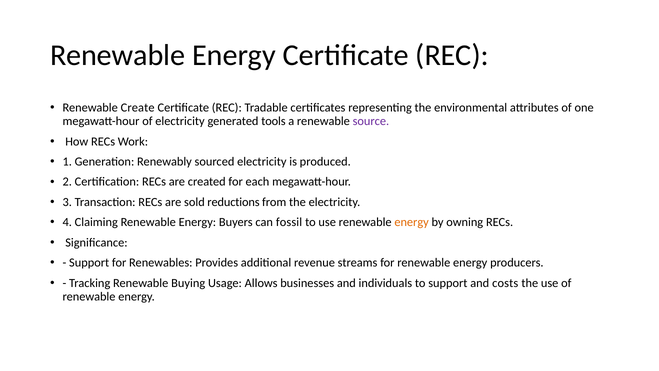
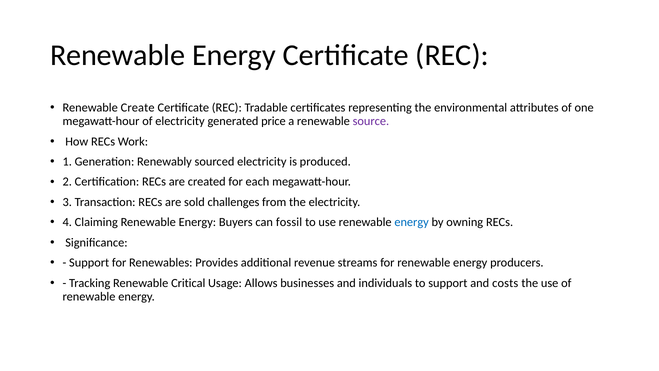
tools: tools -> price (273, 121)
reductions: reductions -> challenges (233, 202)
energy colour: orange -> blue (412, 222)
Buying: Buying -> Critical (188, 283)
